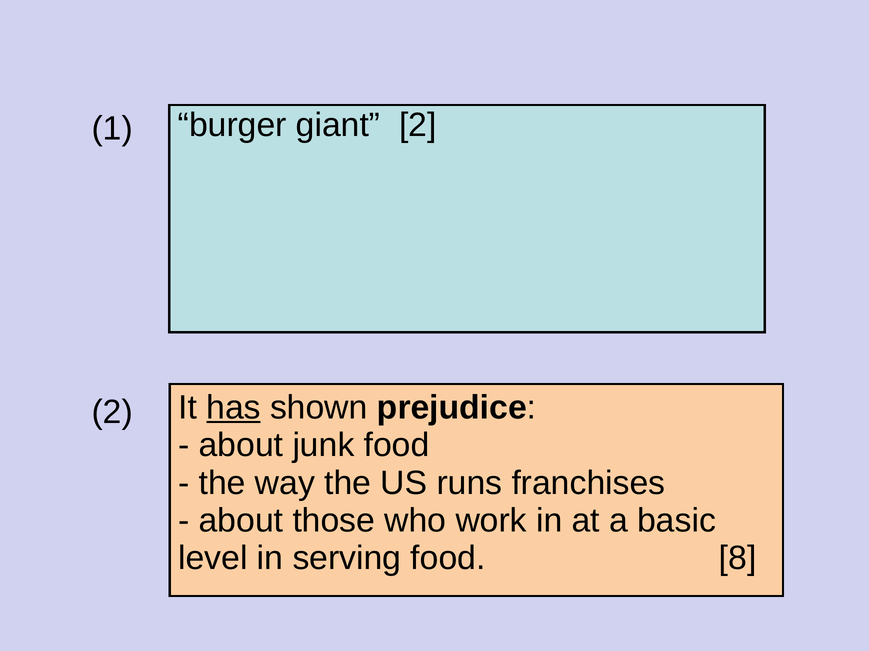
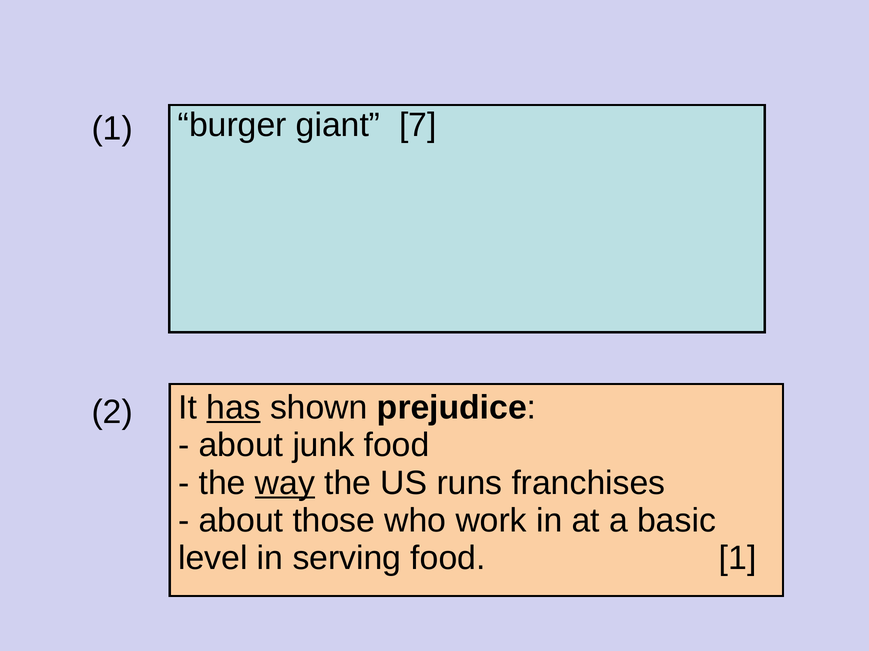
giant 2: 2 -> 7 (418, 125)
way underline: none -> present (285, 483)
food 8: 8 -> 1 (738, 559)
